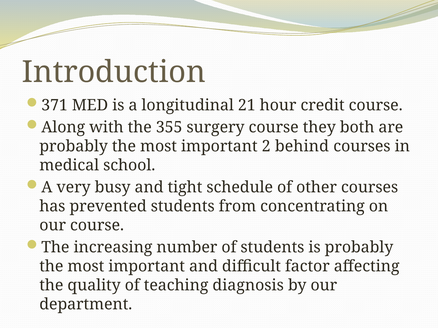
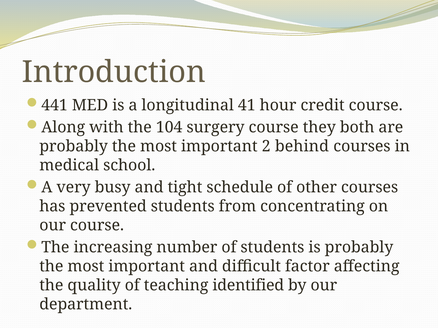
371: 371 -> 441 (55, 105)
21: 21 -> 41 (247, 105)
355: 355 -> 104 (169, 128)
diagnosis: diagnosis -> identified (248, 286)
